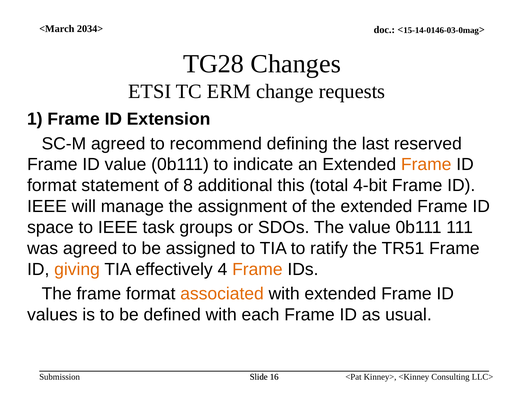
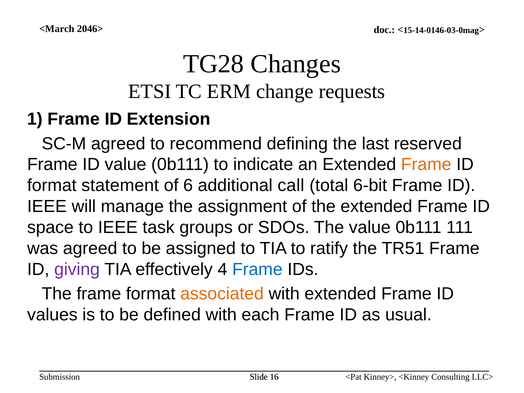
2034>: 2034> -> 2046> (90, 29)
8: 8 -> 6 (188, 186)
this: this -> call (291, 186)
4-bit: 4-bit -> 6-bit (370, 186)
giving colour: orange -> purple (77, 269)
Frame colour: orange -> blue (257, 269)
